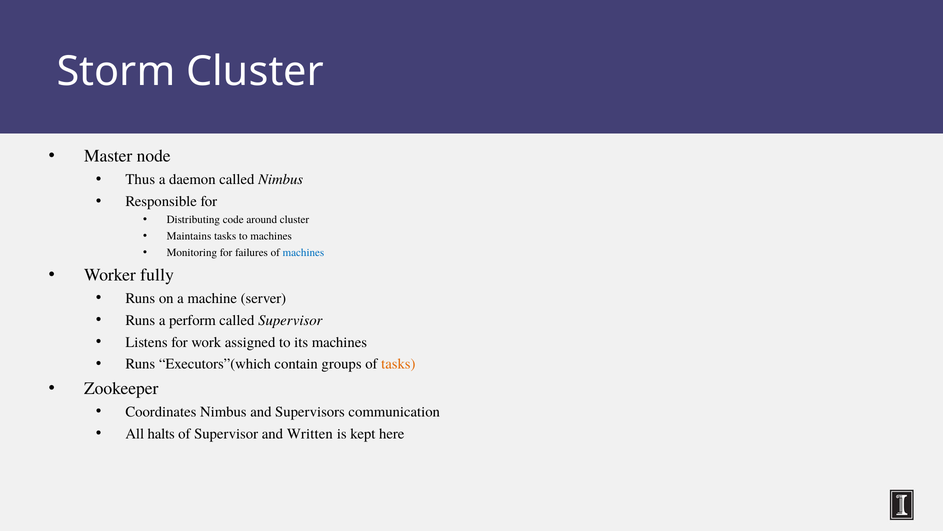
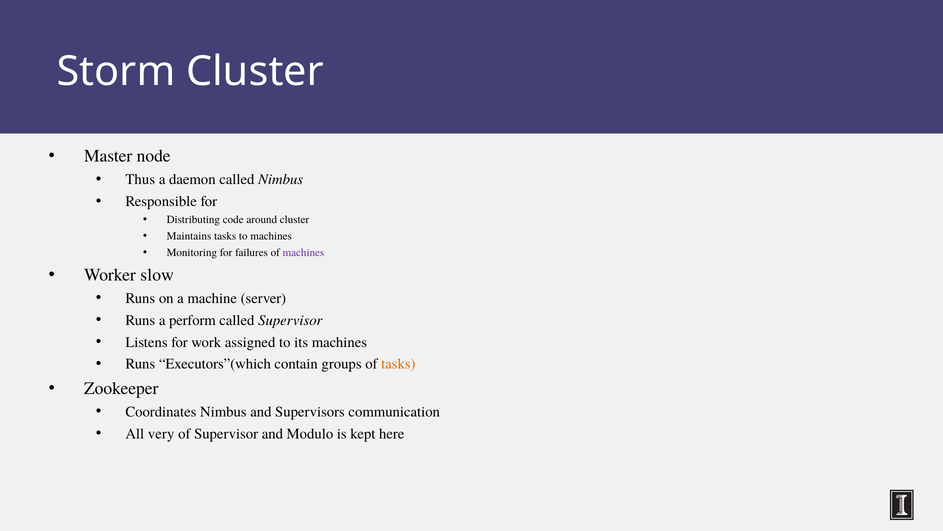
machines colour: blue -> purple (303, 253)
fully: fully -> slow (157, 275)
halts: halts -> very (161, 434)
Written: Written -> Modulo (310, 434)
